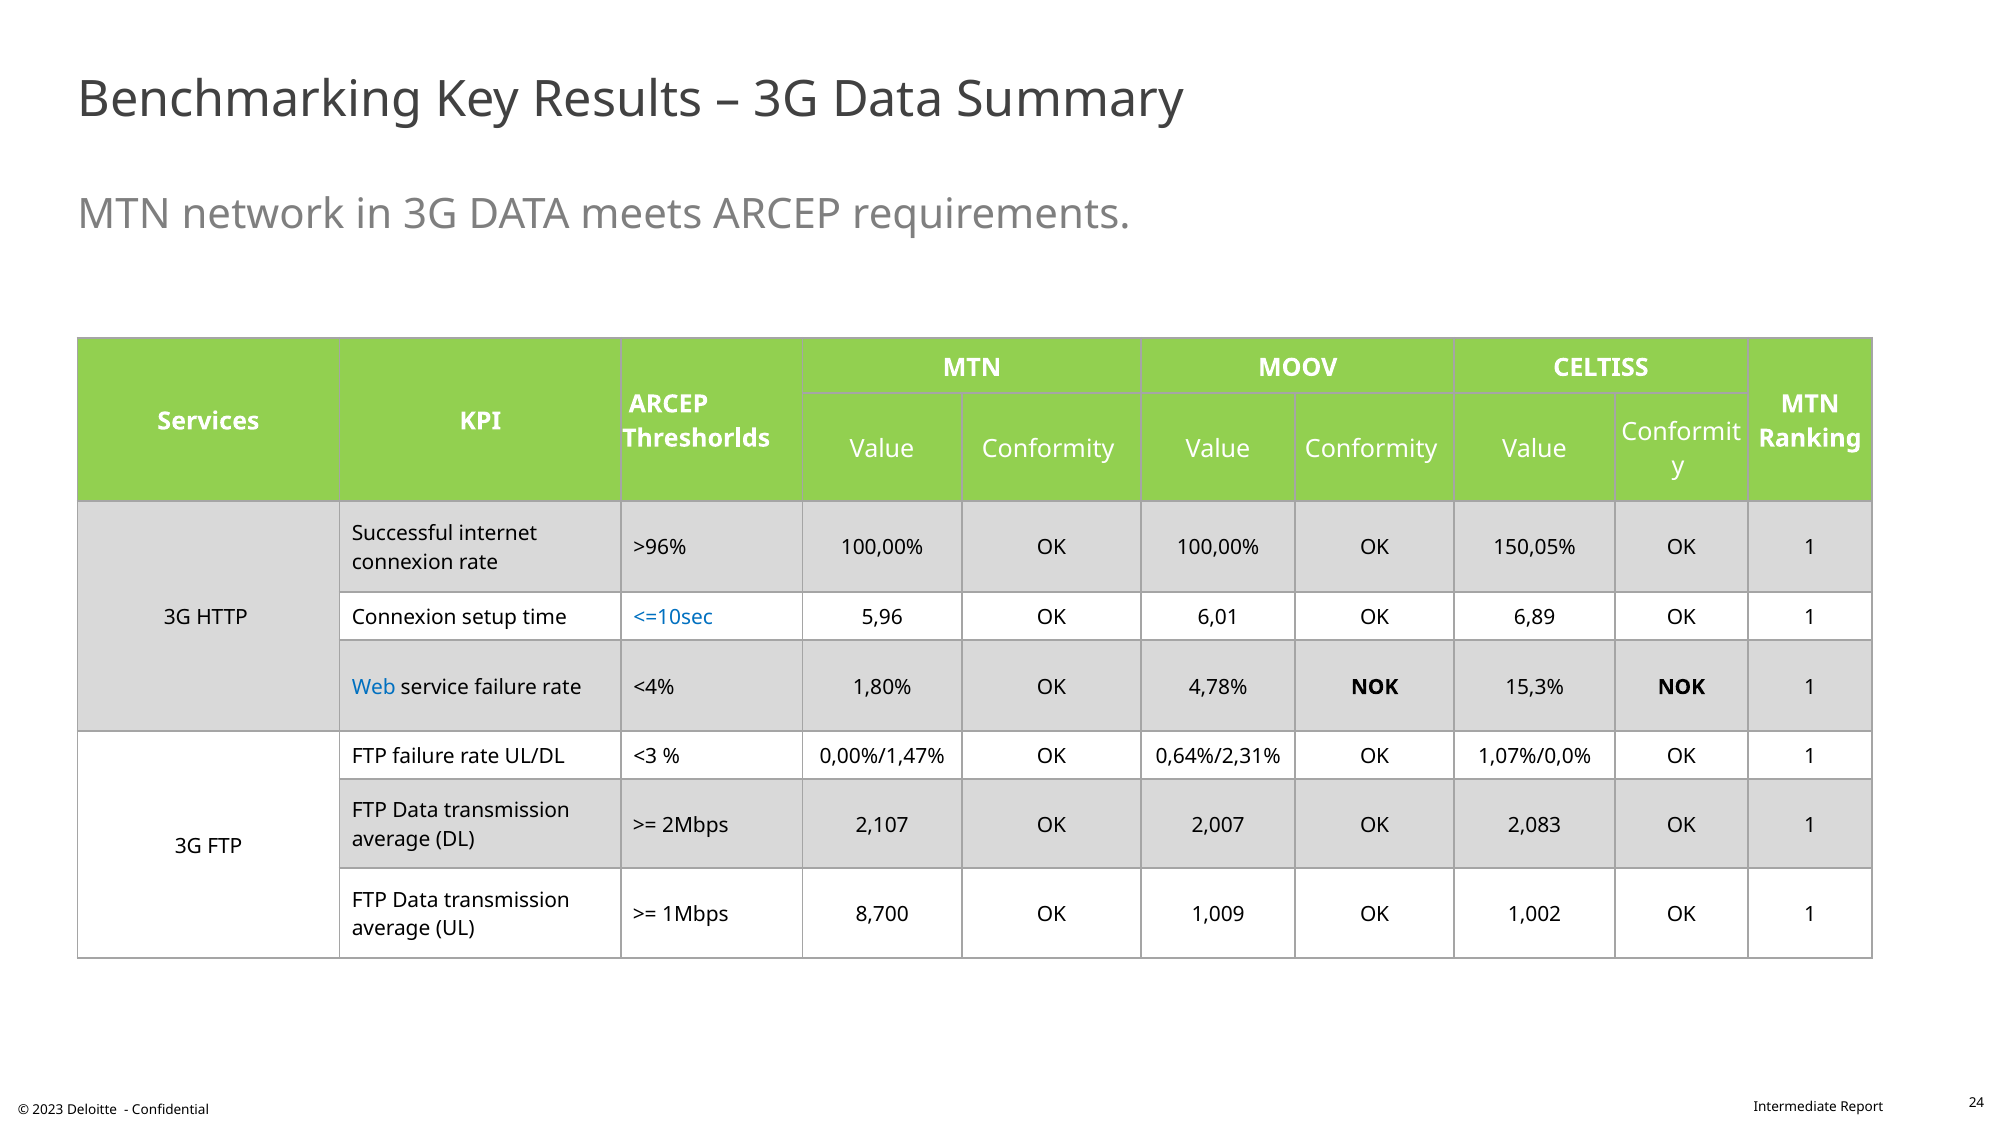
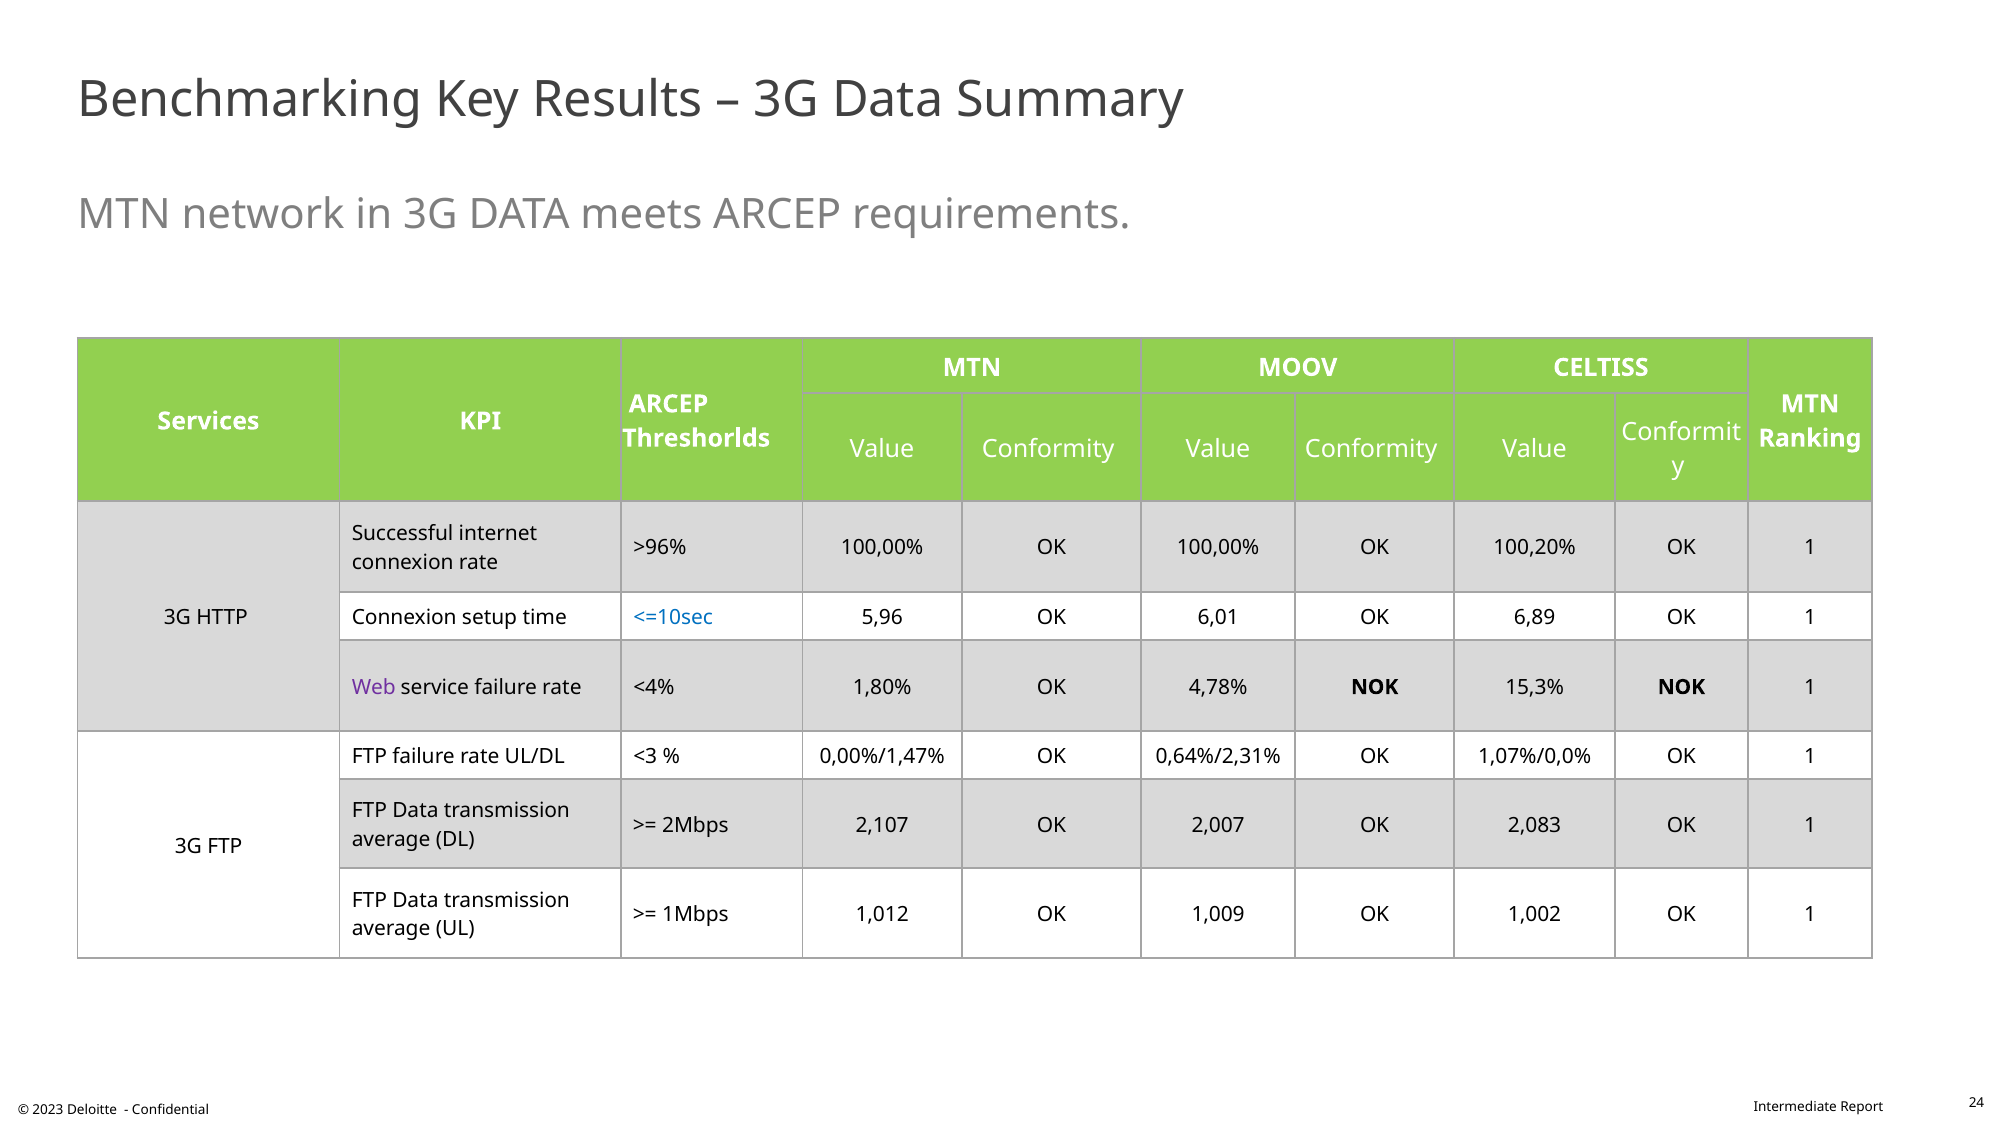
150,05%: 150,05% -> 100,20% (1535, 548)
Web colour: blue -> purple (374, 687)
8,700: 8,700 -> 1,012 (882, 915)
